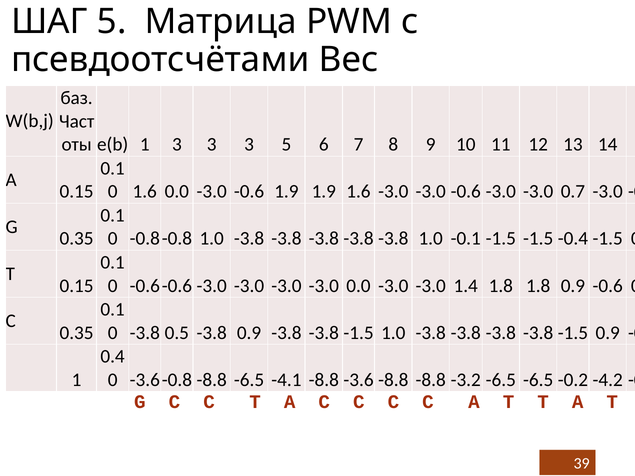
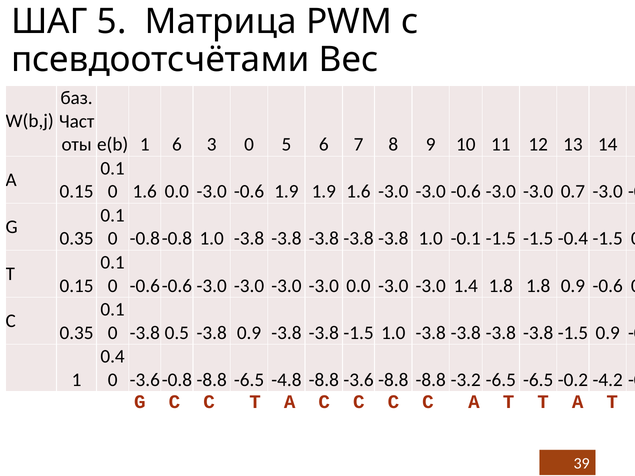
1 3: 3 -> 6 (177, 145)
3: 3 -> 0 (249, 145)
-4.1: -4.1 -> -4.8 (286, 380)
